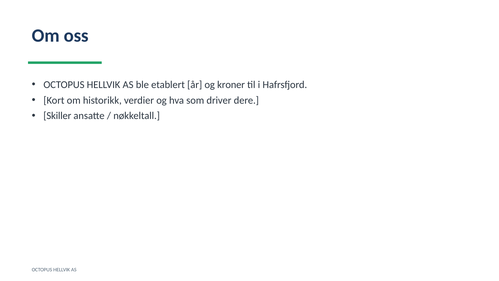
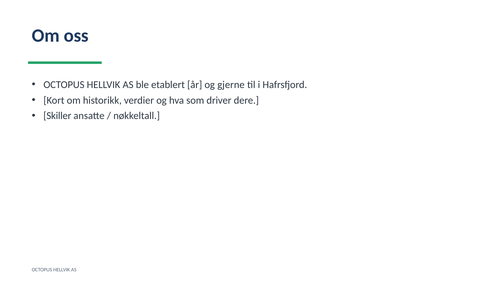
kroner: kroner -> gjerne (231, 85)
